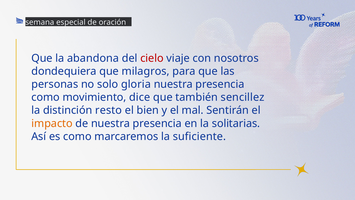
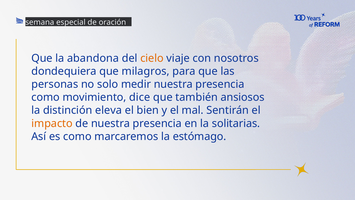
cielo colour: red -> orange (152, 58)
gloria: gloria -> medir (136, 84)
sencillez: sencillez -> ansiosos (243, 97)
resto: resto -> eleva (109, 110)
suficiente: suficiente -> estómago (200, 136)
